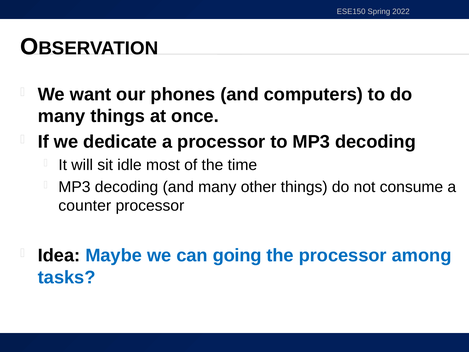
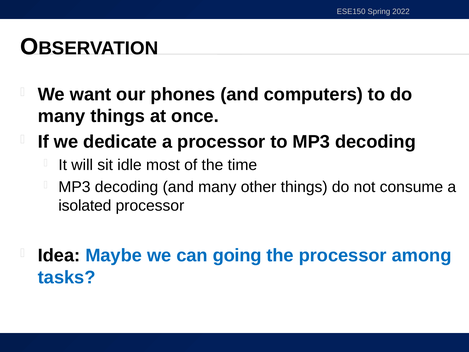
counter: counter -> isolated (85, 206)
